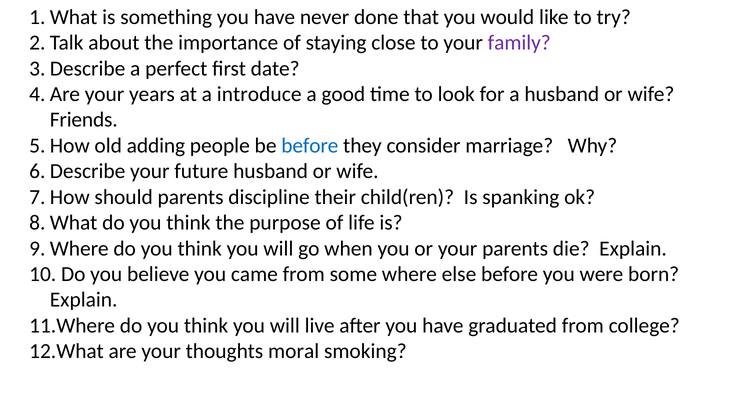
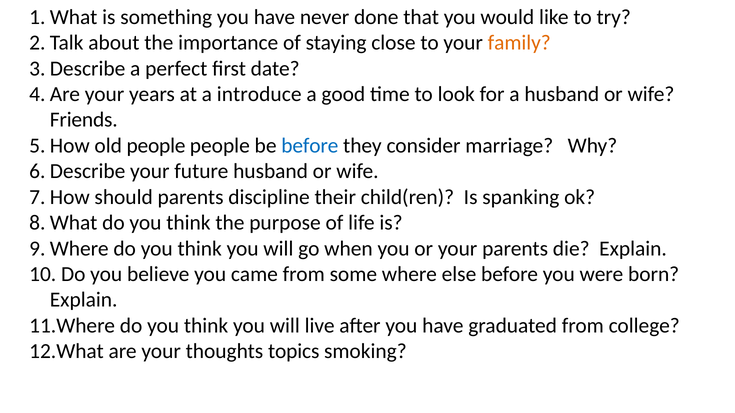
family colour: purple -> orange (519, 43)
old adding: adding -> people (156, 146)
moral: moral -> topics (294, 352)
